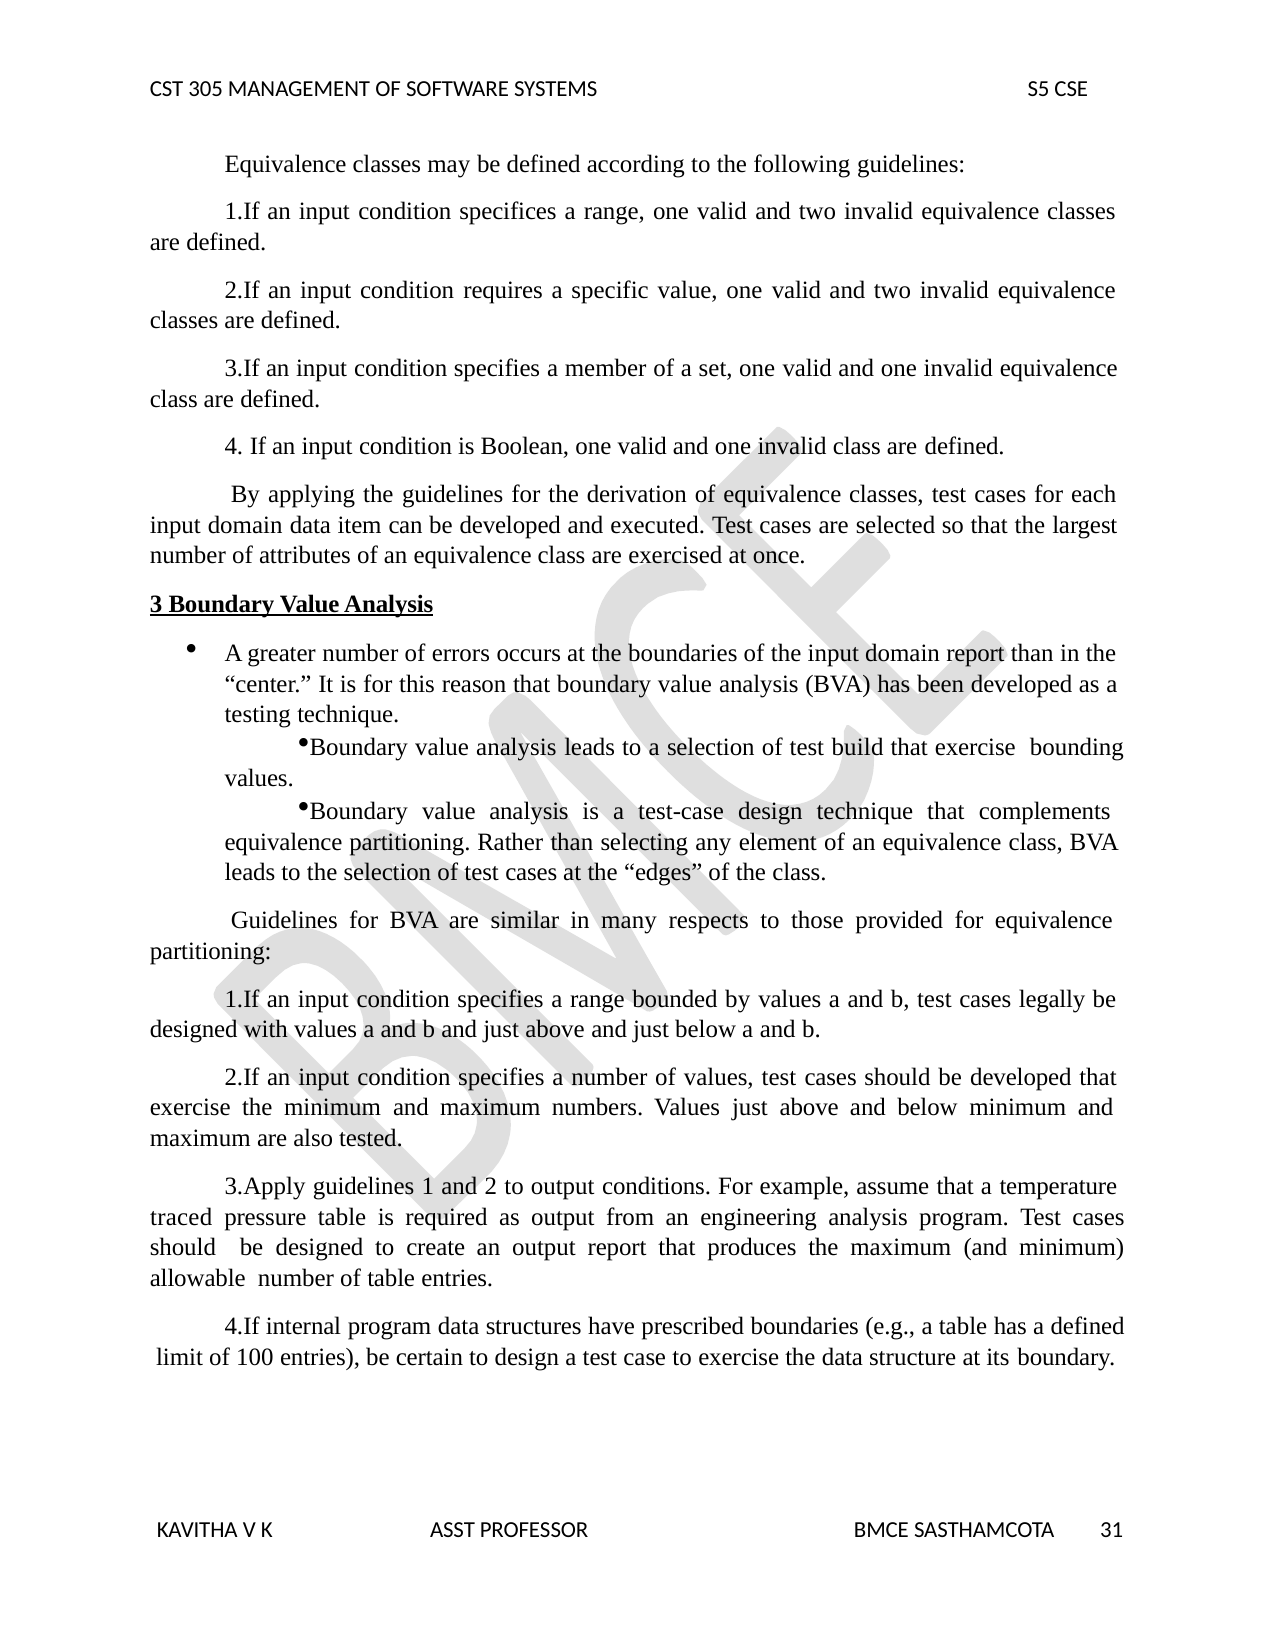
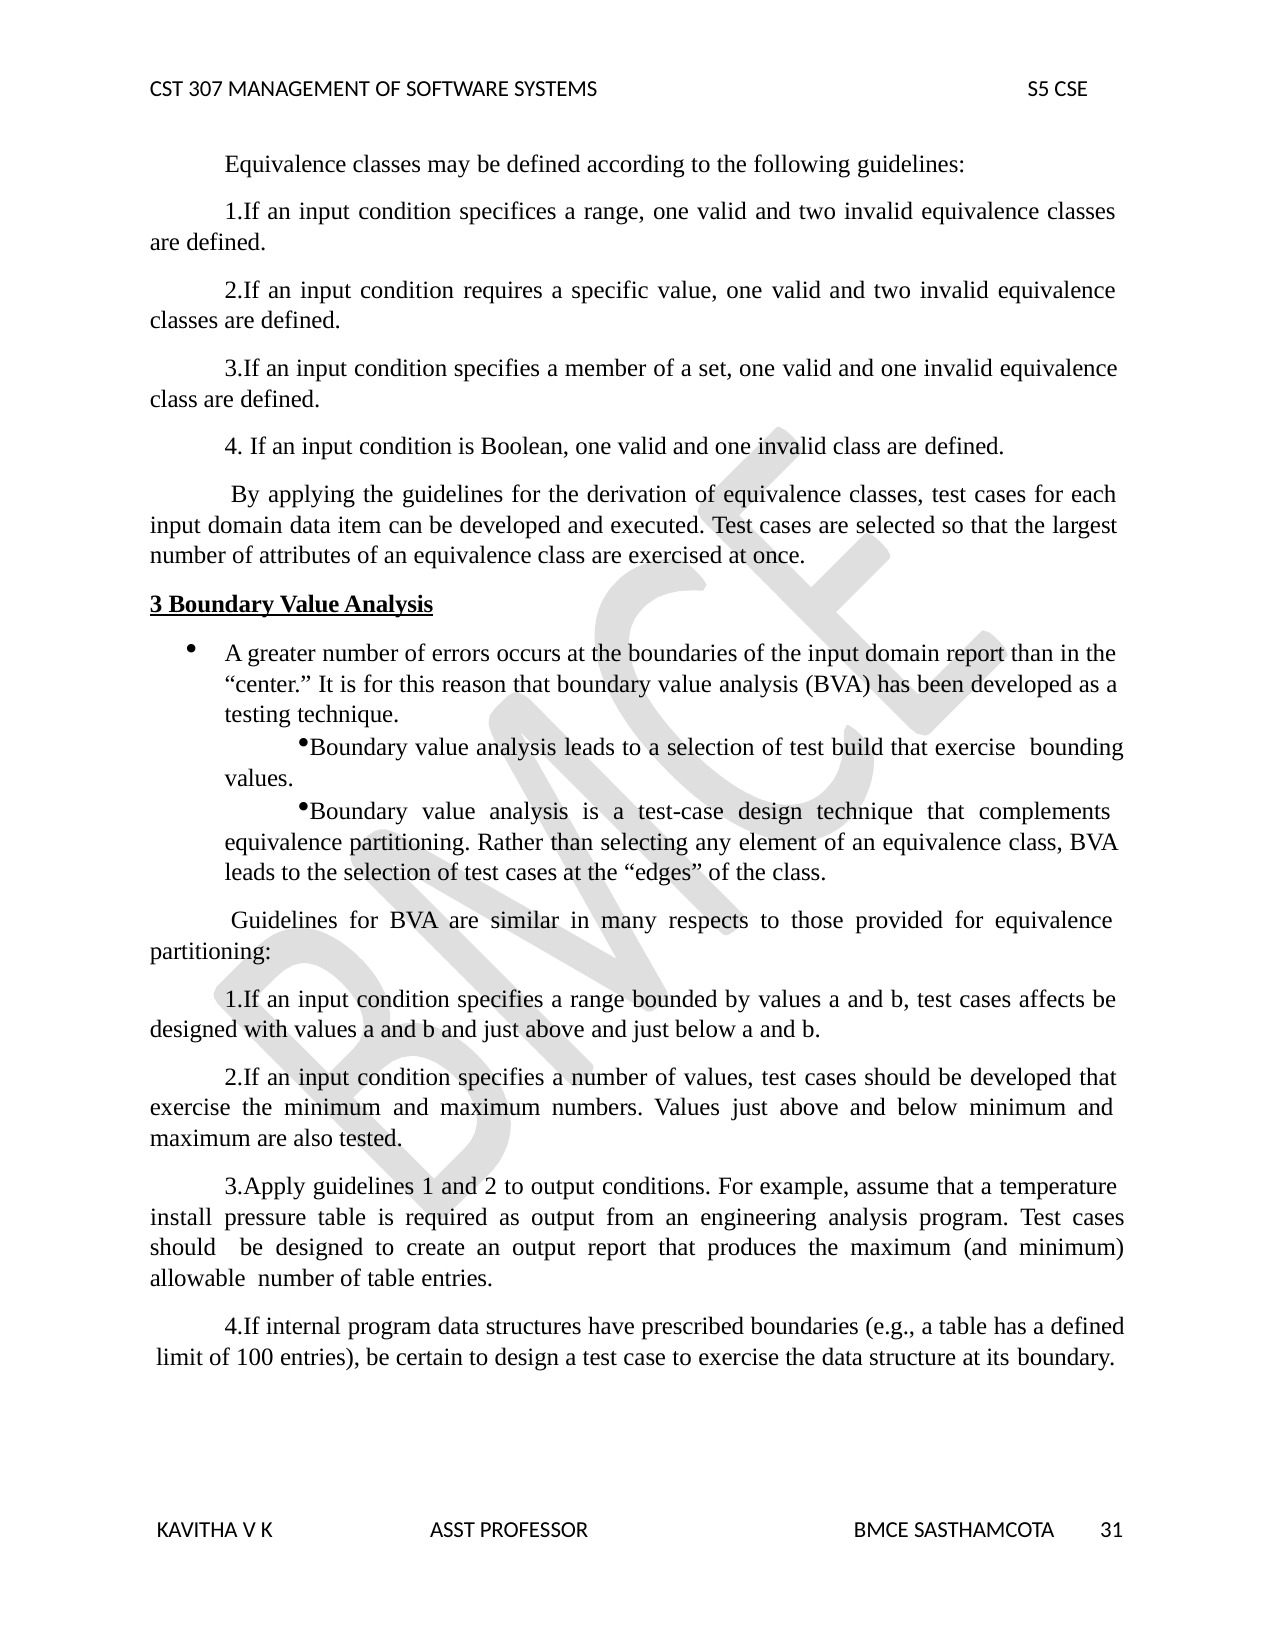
305: 305 -> 307 (206, 89)
legally: legally -> affects (1052, 999)
traced: traced -> install (181, 1217)
